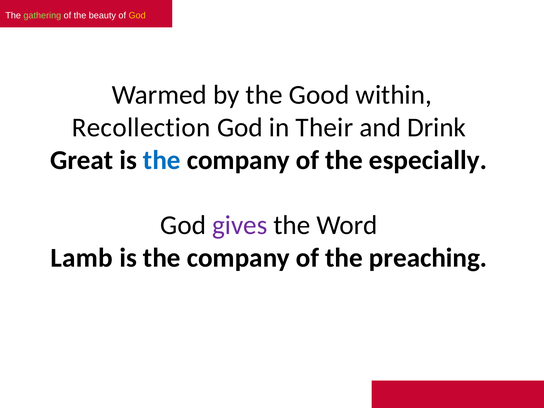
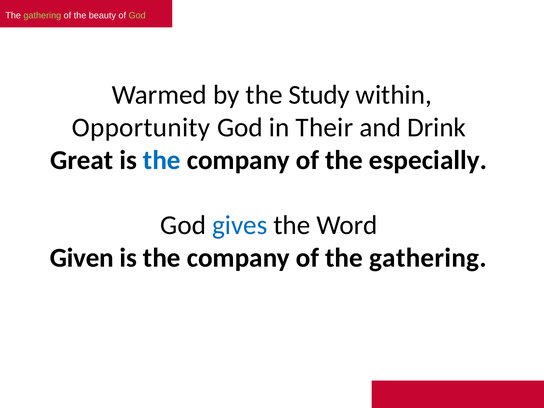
God colour: yellow -> light green (137, 16)
Good: Good -> Study (319, 95)
Recollection: Recollection -> Opportunity (141, 127)
gives colour: purple -> blue (240, 225)
Lamb: Lamb -> Given (82, 258)
of the preaching: preaching -> gathering (428, 258)
